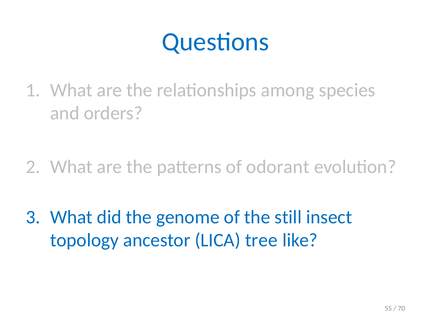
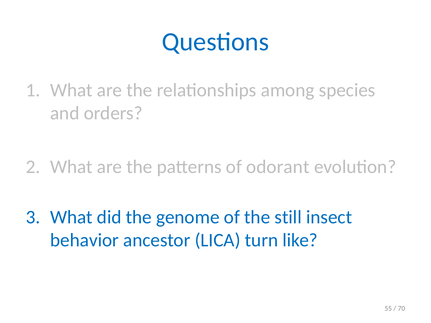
topology: topology -> behavior (84, 240)
tree: tree -> turn (261, 240)
